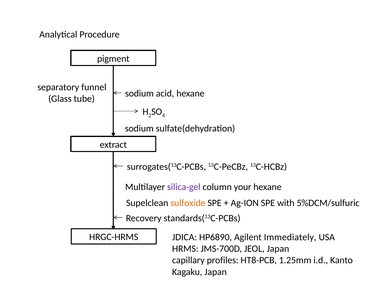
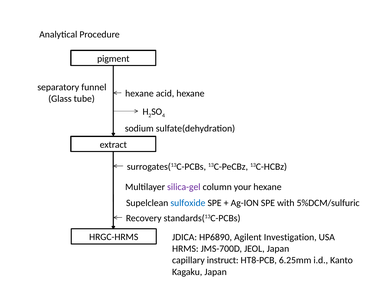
sodium: sodium -> hexane (139, 93)
sulfoxide colour: orange -> blue (188, 203)
Immediately: Immediately -> Investigation (290, 237)
profiles: profiles -> instruct (223, 260)
1.25mm: 1.25mm -> 6.25mm (295, 260)
